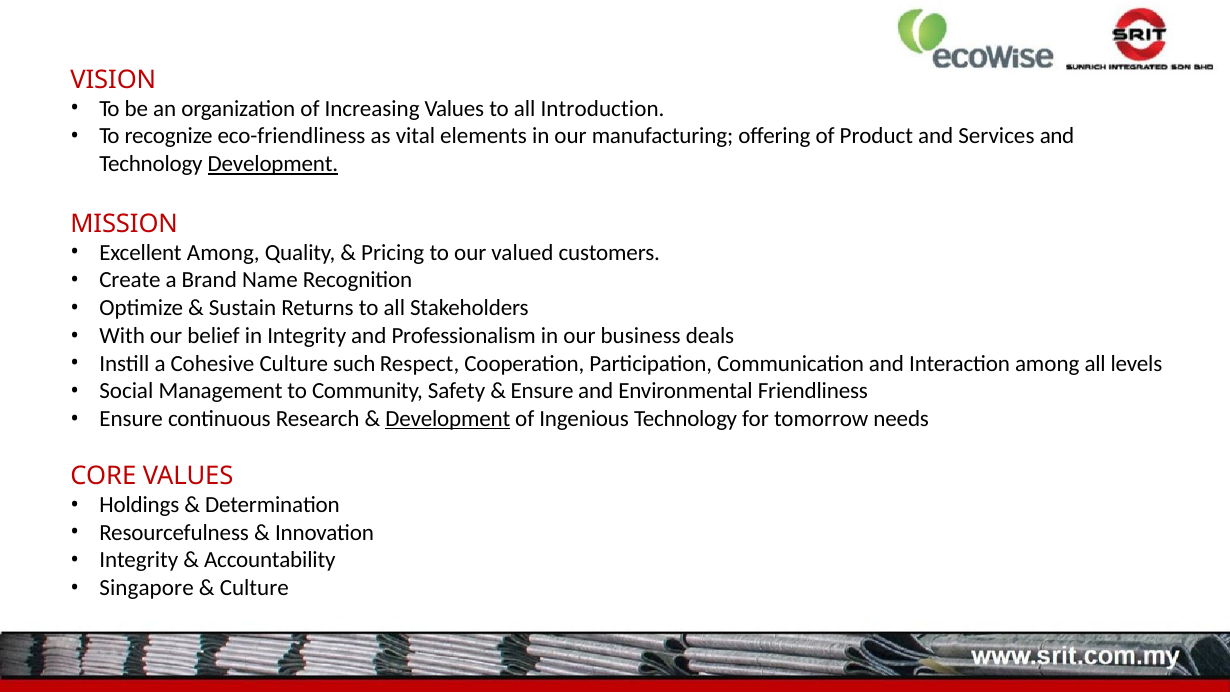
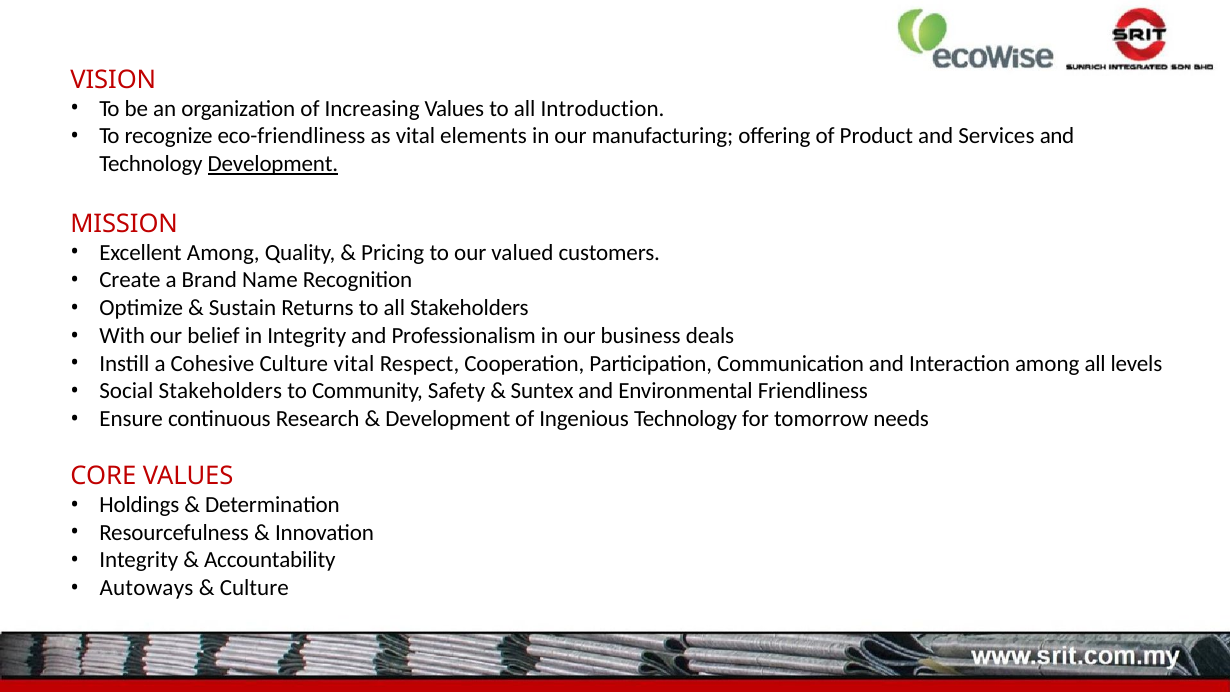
Culture such: such -> vital (354, 363)
Social Management: Management -> Stakeholders (220, 391)
Ensure: Ensure -> Suntex (542, 391)
Development underline: present -> none (448, 419)
Singapore: Singapore -> Autoways (147, 588)
